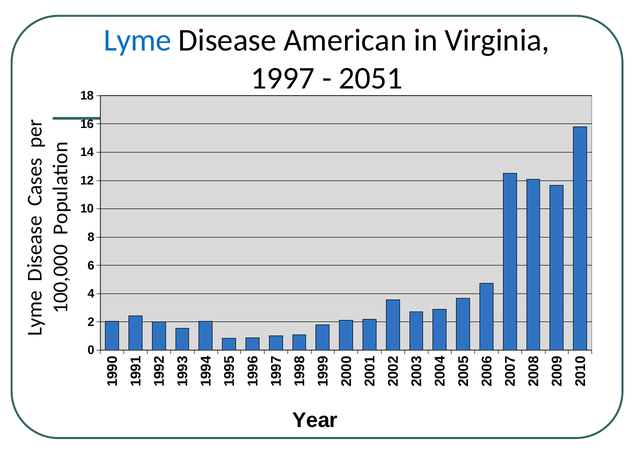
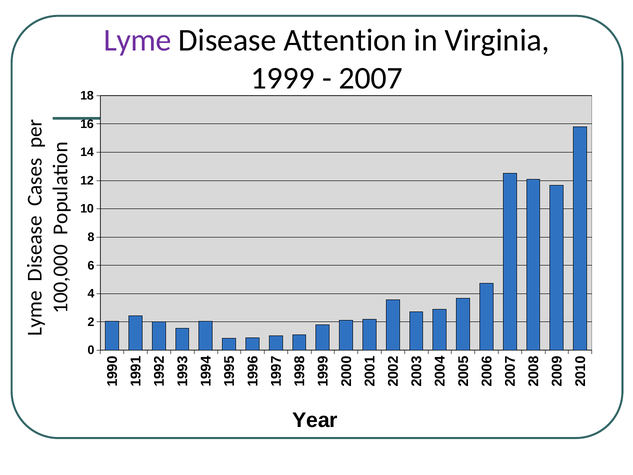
Lyme colour: blue -> purple (138, 40)
American: American -> Attention (345, 40)
1997: 1997 -> 1999 (283, 78)
2051: 2051 -> 2007 (371, 78)
